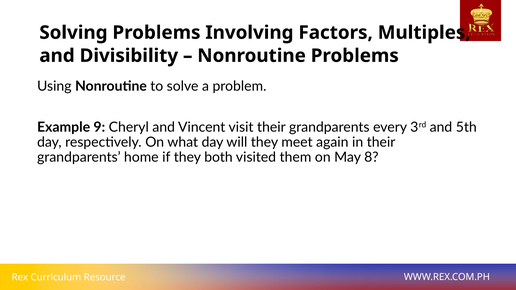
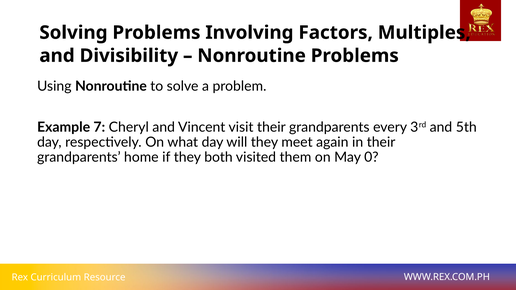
9: 9 -> 7 (99, 127)
8: 8 -> 0 (371, 157)
